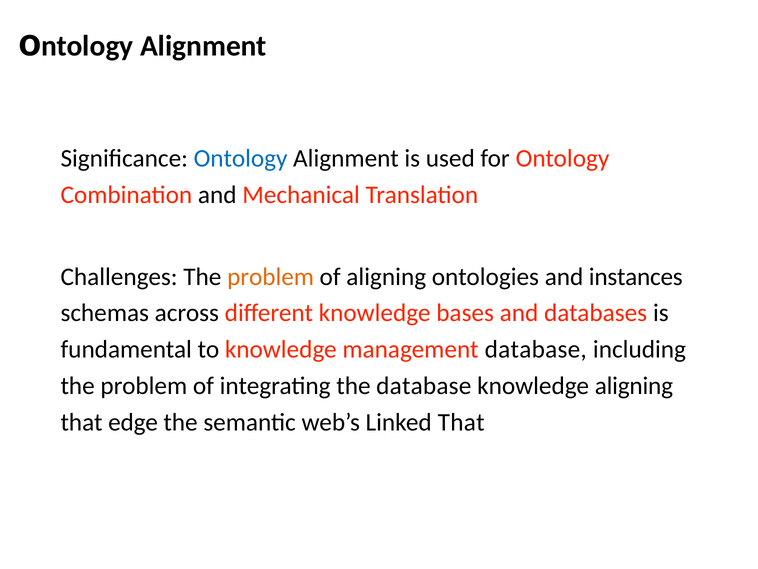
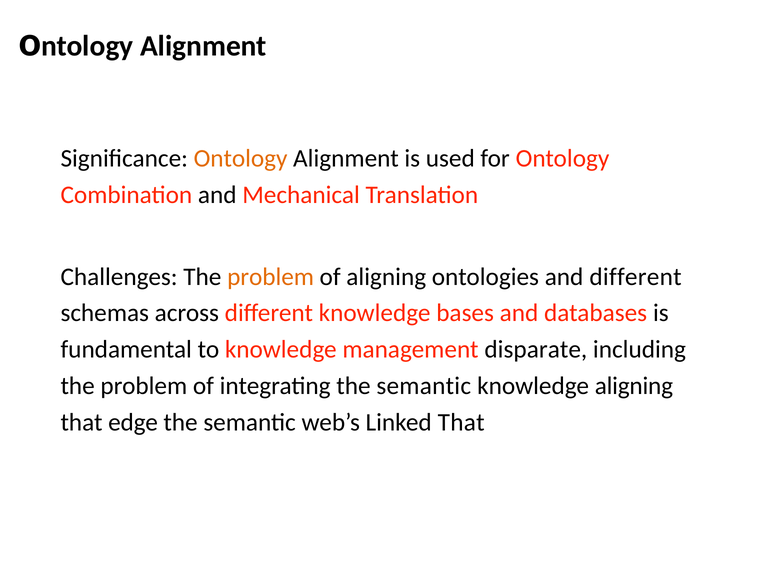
Ontology colour: blue -> orange (241, 158)
and instances: instances -> different (636, 276)
management database: database -> disparate (536, 349)
integrating the database: database -> semantic (424, 386)
